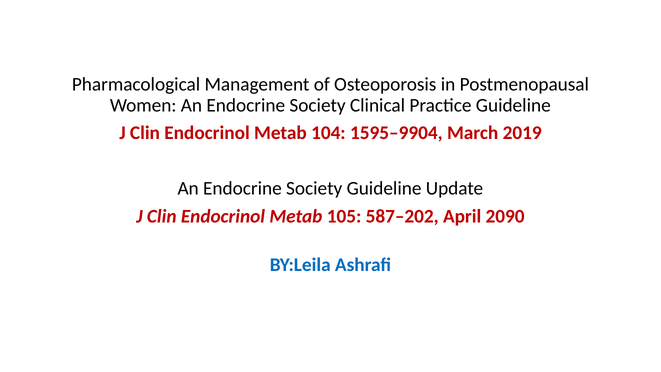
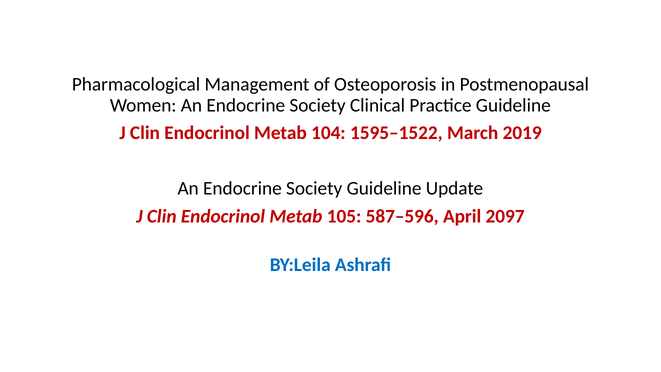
1595–9904: 1595–9904 -> 1595–1522 (396, 133)
587–202: 587–202 -> 587–596 (402, 216)
2090: 2090 -> 2097 (505, 216)
